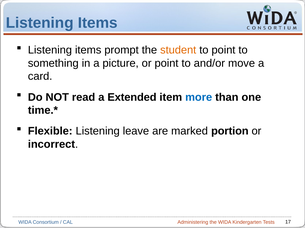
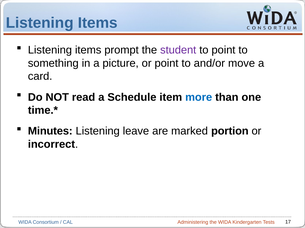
student colour: orange -> purple (178, 50)
Extended: Extended -> Schedule (132, 97)
Flexible: Flexible -> Minutes (50, 132)
